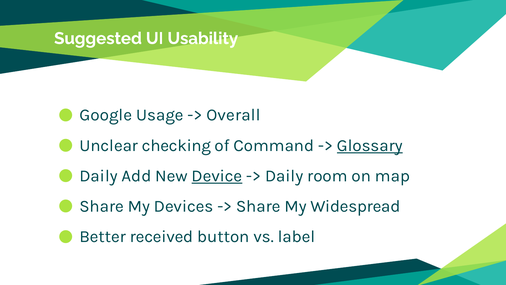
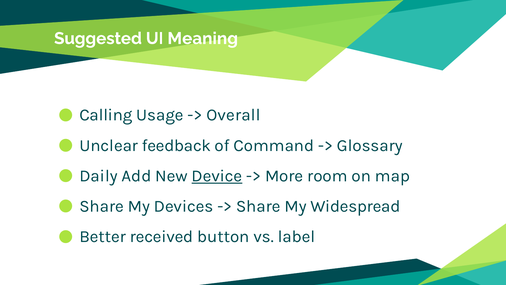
Usability: Usability -> Meaning (203, 38)
Google: Google -> Calling (106, 115)
checking: checking -> feedback (176, 145)
Glossary underline: present -> none (370, 145)
Daily: Daily -> More (284, 176)
